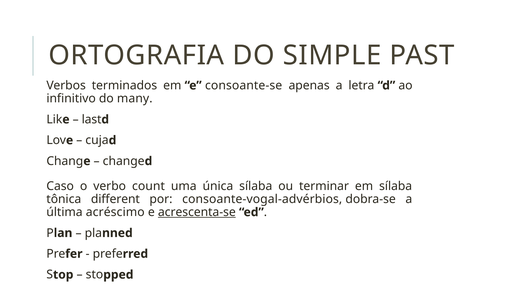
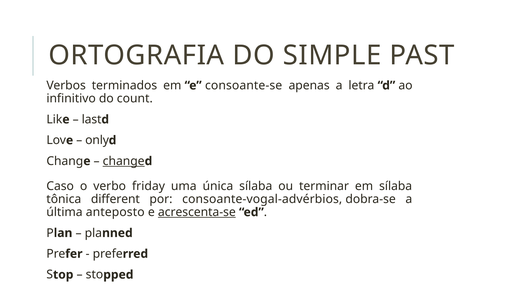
many: many -> count (135, 98)
cuja: cuja -> only (97, 140)
change underline: none -> present (124, 161)
count: count -> friday (148, 186)
acréscimo: acréscimo -> anteposto (115, 212)
